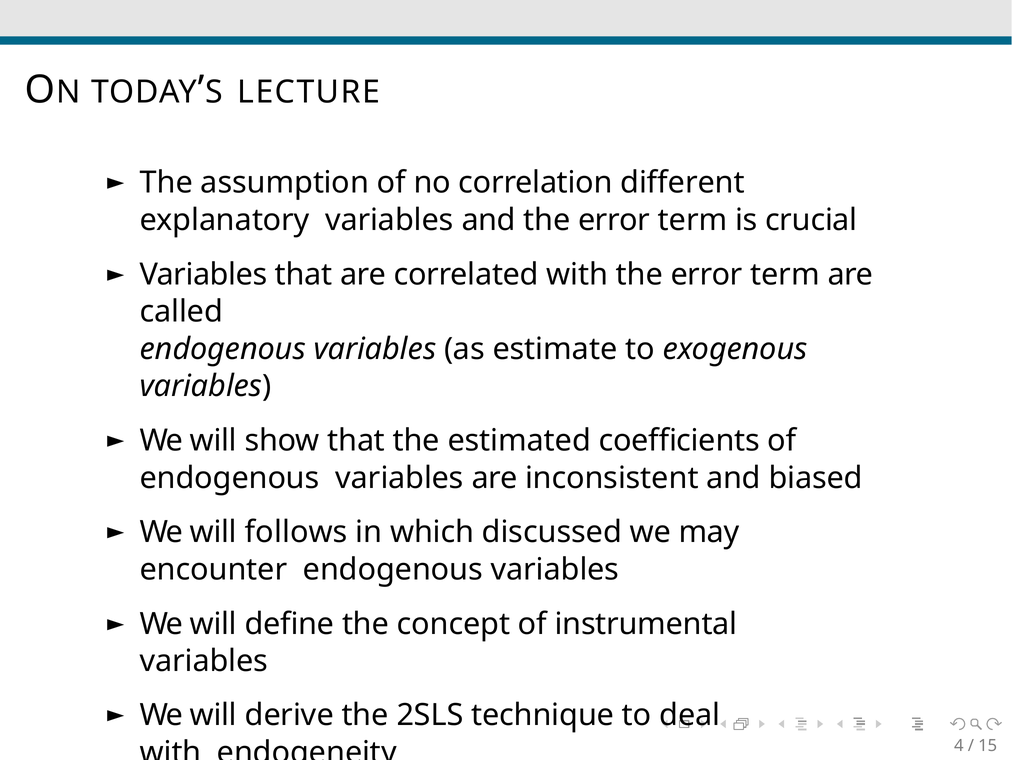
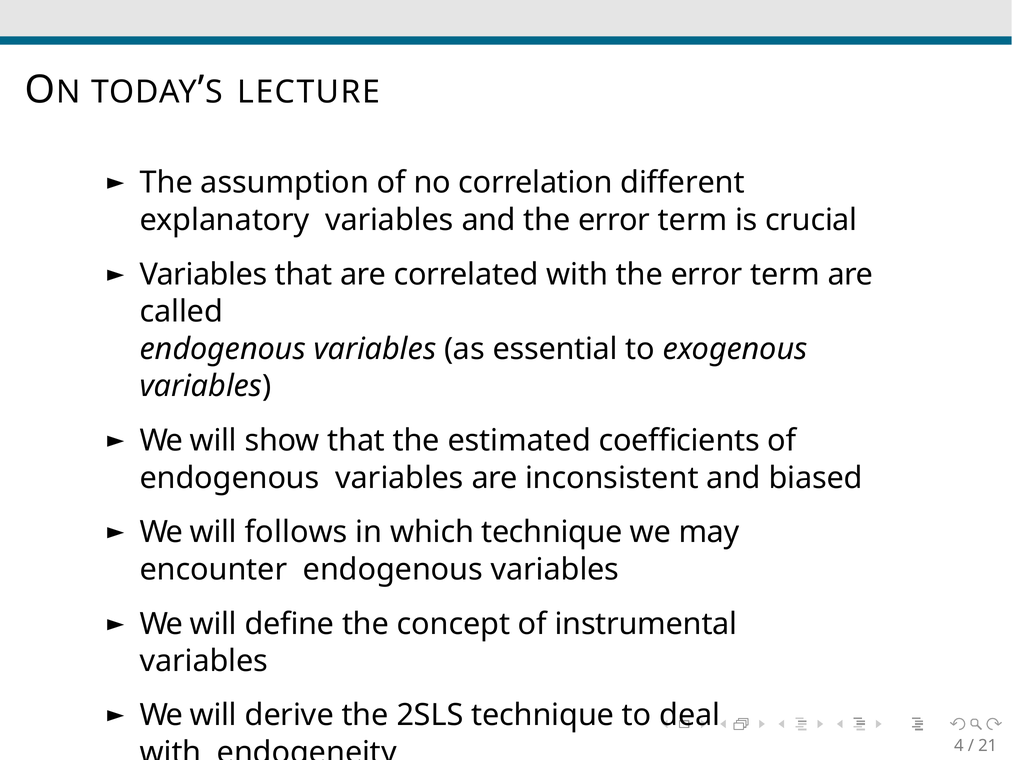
estimate: estimate -> essential (555, 349)
which discussed: discussed -> technique (552, 532)
15: 15 -> 21 (988, 746)
